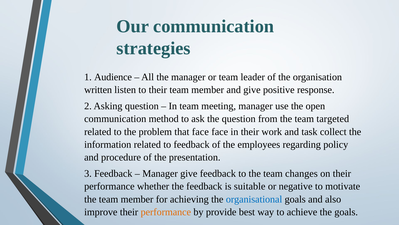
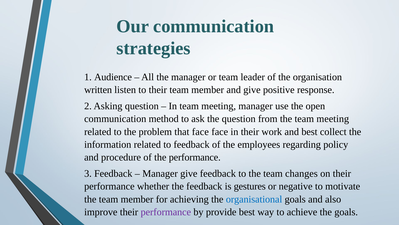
the team targeted: targeted -> meeting (333, 119)
and task: task -> best (309, 131)
the presentation: presentation -> performance (195, 157)
suitable: suitable -> gestures (250, 186)
performance colour: orange -> purple (166, 212)
